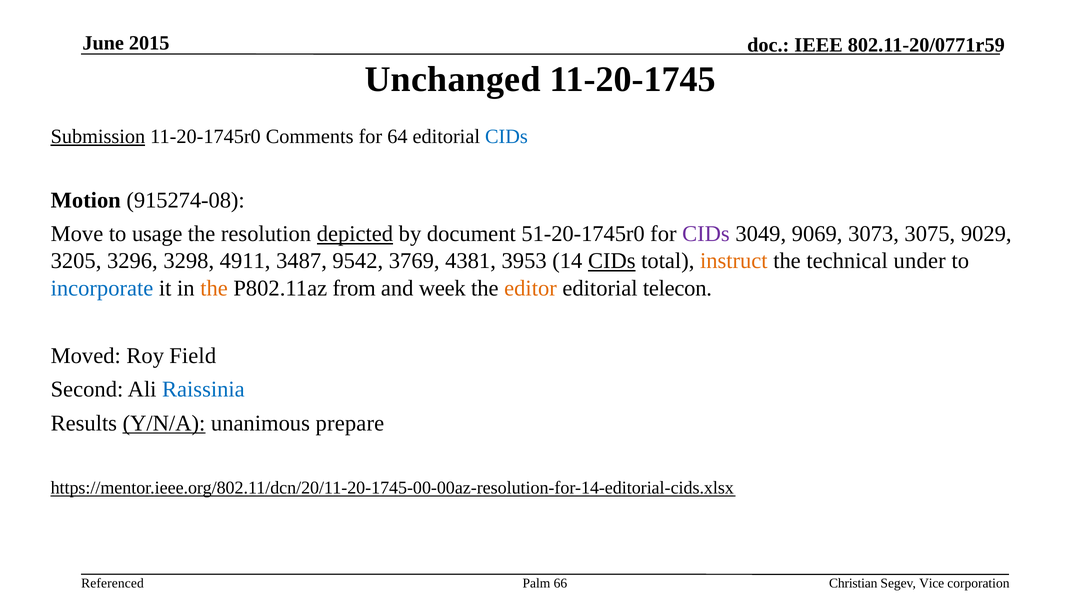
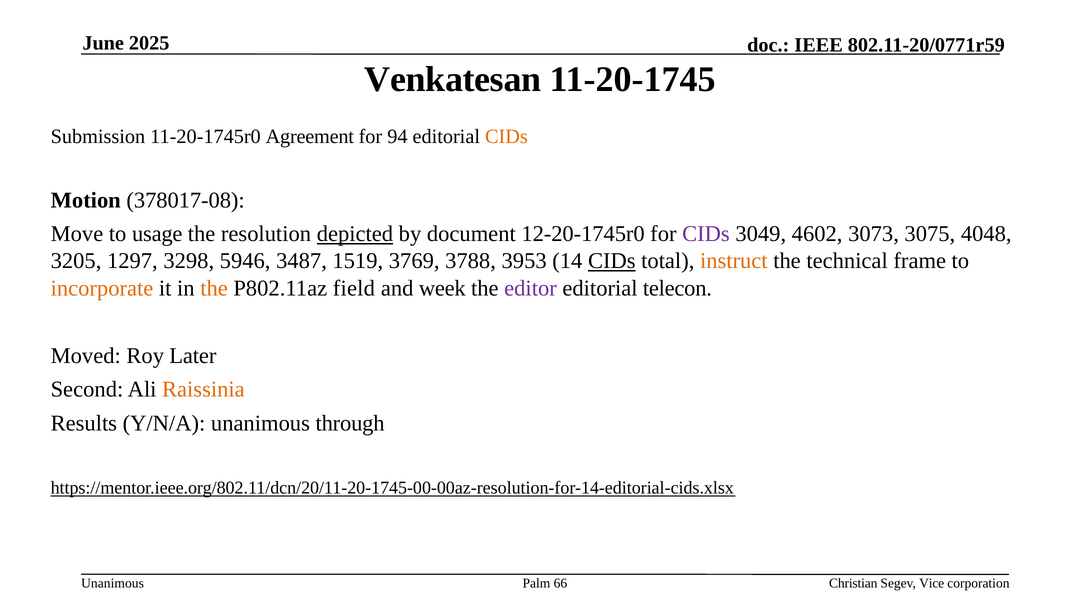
2015: 2015 -> 2025 (149, 43)
Unchanged: Unchanged -> Venkatesan (453, 80)
Submission underline: present -> none (98, 137)
Comments: Comments -> Agreement (310, 137)
64: 64 -> 94 (397, 137)
CIDs colour: blue -> orange (506, 137)
915274-08: 915274-08 -> 378017-08 (186, 200)
51-20-1745r0: 51-20-1745r0 -> 12-20-1745r0 (583, 234)
9069: 9069 -> 4602 (817, 234)
9029: 9029 -> 4048 (986, 234)
3296: 3296 -> 1297 (132, 261)
4911: 4911 -> 5946 (245, 261)
9542: 9542 -> 1519 (358, 261)
4381: 4381 -> 3788 (471, 261)
under: under -> frame (920, 261)
incorporate colour: blue -> orange (102, 288)
from: from -> field (354, 288)
editor colour: orange -> purple (531, 288)
Field: Field -> Later (193, 356)
Raissinia colour: blue -> orange (203, 390)
Y/N/A underline: present -> none (164, 423)
prepare: prepare -> through (350, 423)
Referenced: Referenced -> Unanimous (113, 583)
